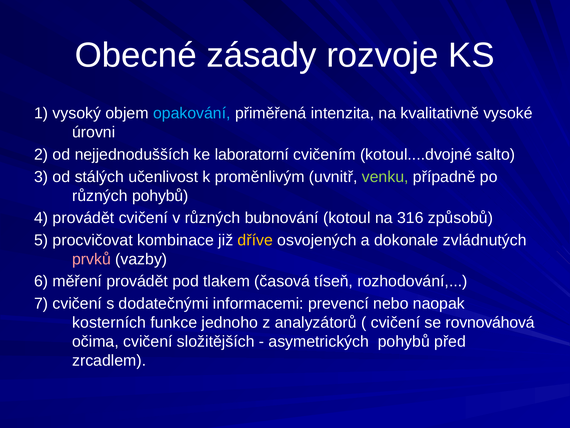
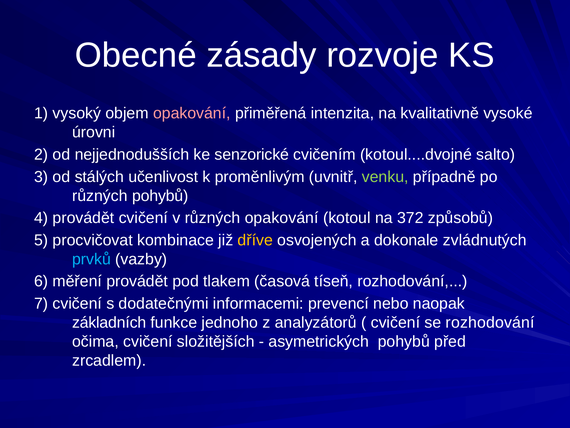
opakování colour: light blue -> pink (192, 113)
laboratorní: laboratorní -> senzorické (252, 154)
různých bubnování: bubnování -> opakování (282, 218)
316: 316 -> 372 (410, 218)
prvků colour: pink -> light blue (92, 259)
kosterních: kosterních -> základních (109, 322)
se rovnováhová: rovnováhová -> rozhodování (490, 322)
